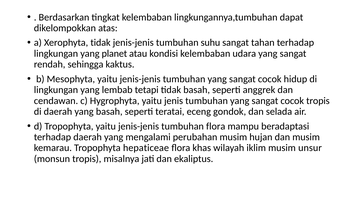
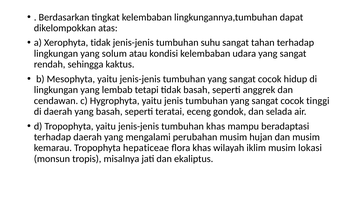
planet: planet -> solum (114, 53)
cocok tropis: tropis -> tinggi (318, 101)
tumbuhan flora: flora -> khas (216, 126)
unsur: unsur -> lokasi (310, 148)
